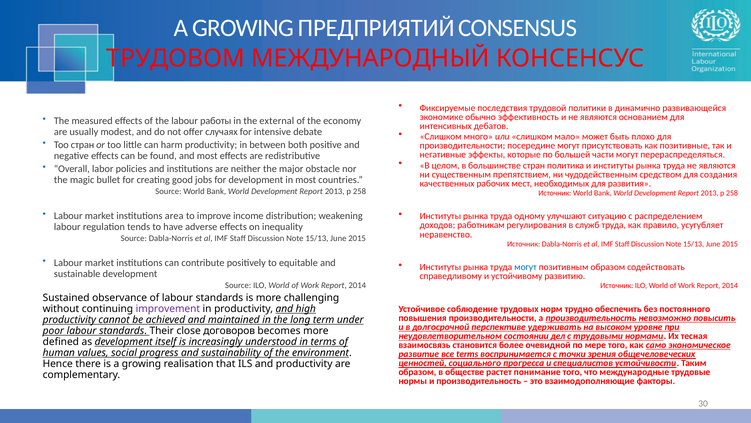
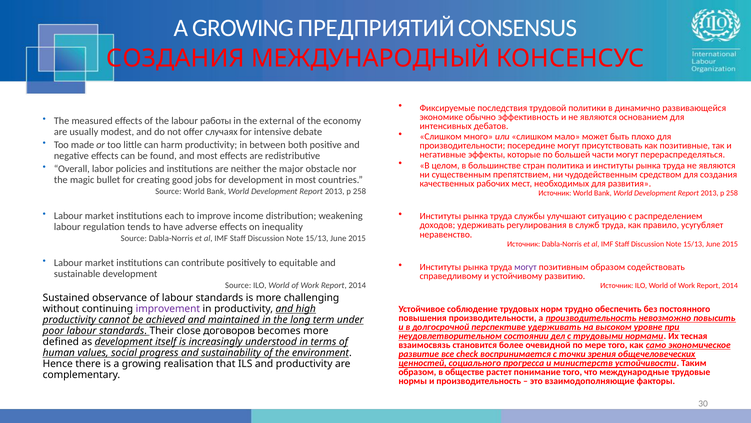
ТРУДОВОМ: ТРУДОВОМ -> СОЗДАНИЯ (175, 58)
Too стран: стран -> made (83, 144)
одному: одному -> службы (530, 216)
area: area -> each (174, 215)
доходов работникам: работникам -> удерживать (481, 225)
могут colour: blue -> purple (526, 267)
все terms: terms -> check (467, 354)
специалистов: специалистов -> министерств (583, 363)
